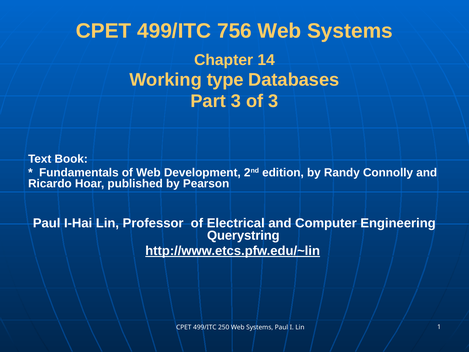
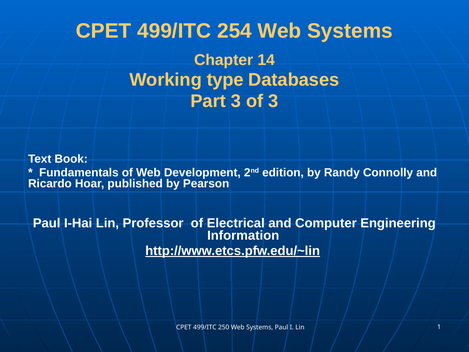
756: 756 -> 254 (234, 31)
Querystring: Querystring -> Information (243, 235)
